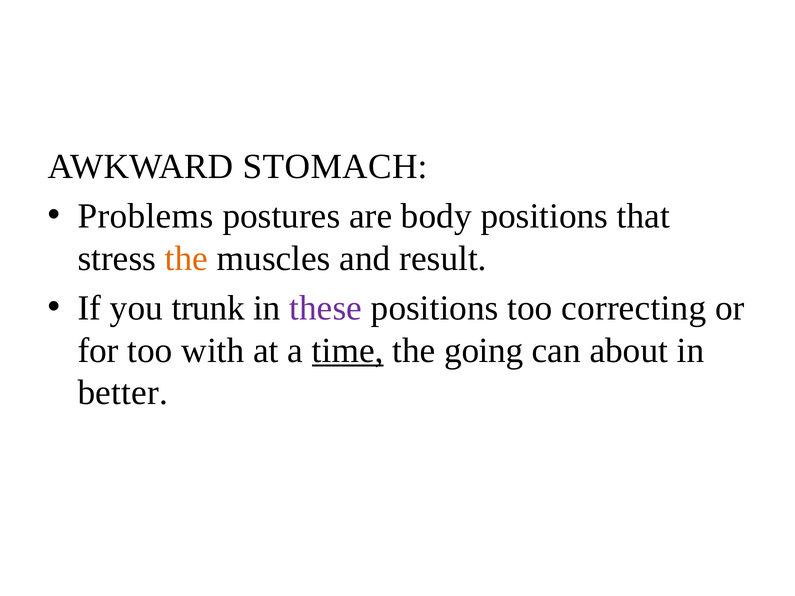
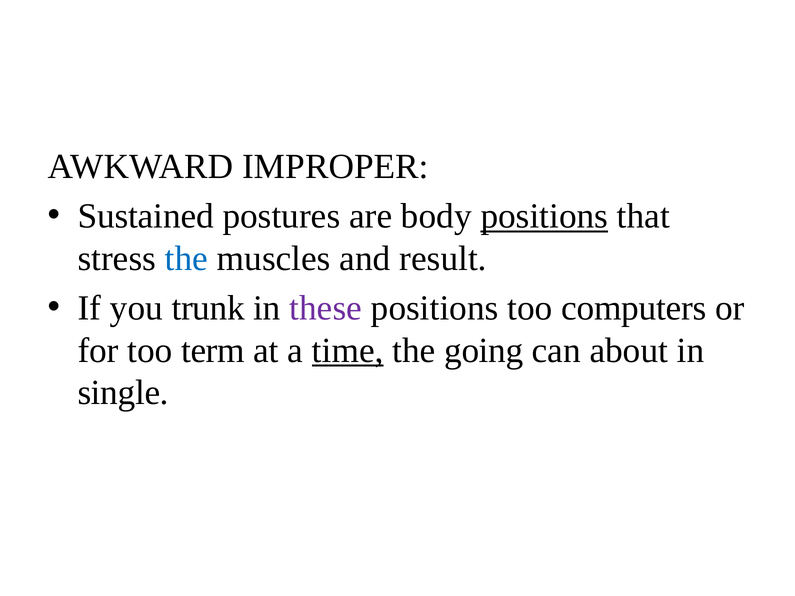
STOMACH: STOMACH -> IMPROPER (335, 167)
Problems: Problems -> Sustained (146, 216)
positions underline: none -> present (544, 216)
the colour: orange -> blue (186, 259)
correcting: correcting -> computers (634, 308)
with: with -> term (213, 351)
better: better -> single (123, 393)
